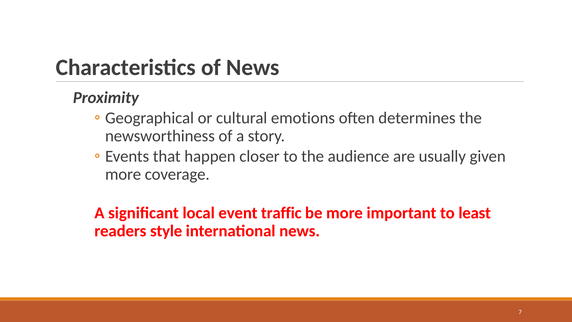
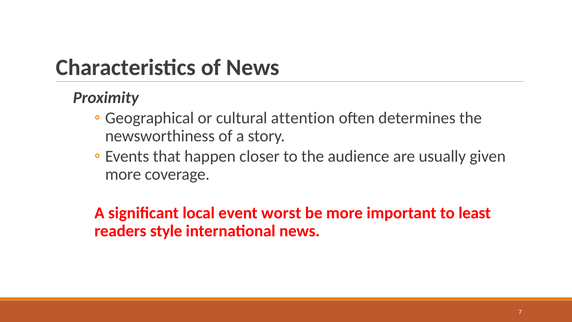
emotions: emotions -> attention (303, 118)
traffic: traffic -> worst (281, 213)
